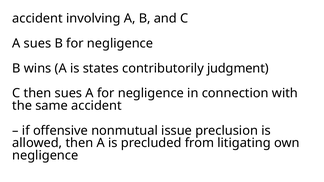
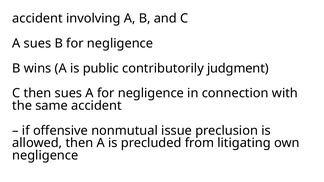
states: states -> public (101, 68)
